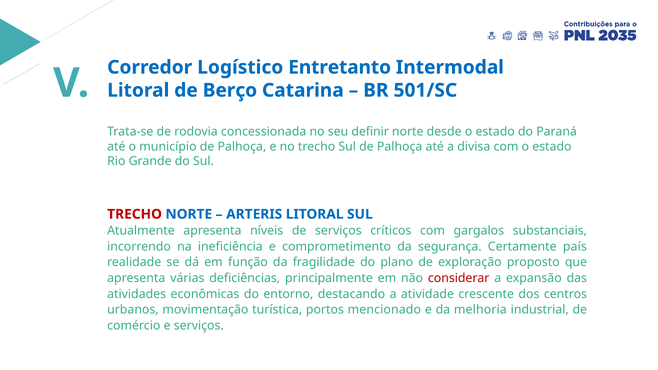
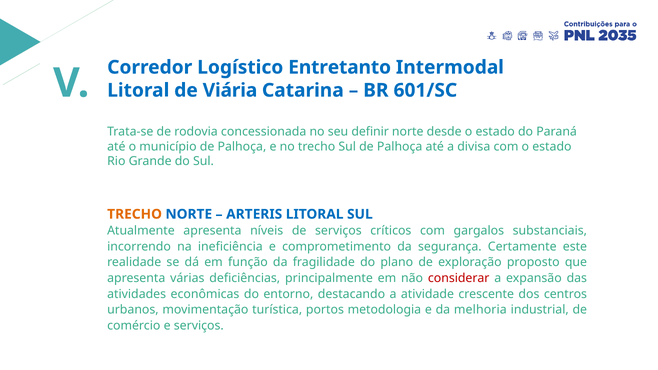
Berço: Berço -> Viária (230, 90)
501/SC: 501/SC -> 601/SC (425, 90)
TRECHO colour: red -> orange (135, 214)
país: país -> este (575, 247)
mencionado: mencionado -> metodologia (384, 310)
